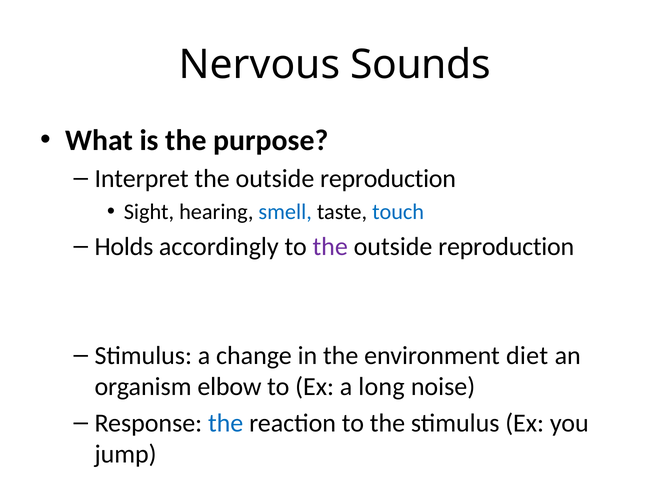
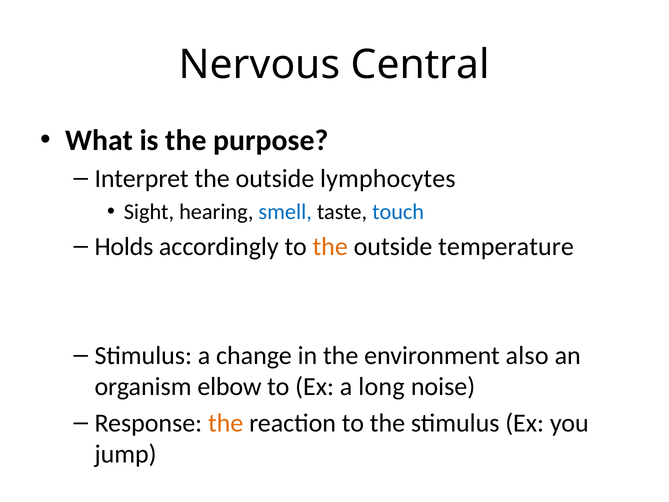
Sounds: Sounds -> Central (420, 65)
Interpret the outside reproduction: reproduction -> lymphocytes (388, 179)
the colour: purple -> orange (330, 246)
reproduction: reproduction -> temperature (506, 246)
diet: diet -> also (527, 355)
the colour: blue -> orange (226, 423)
